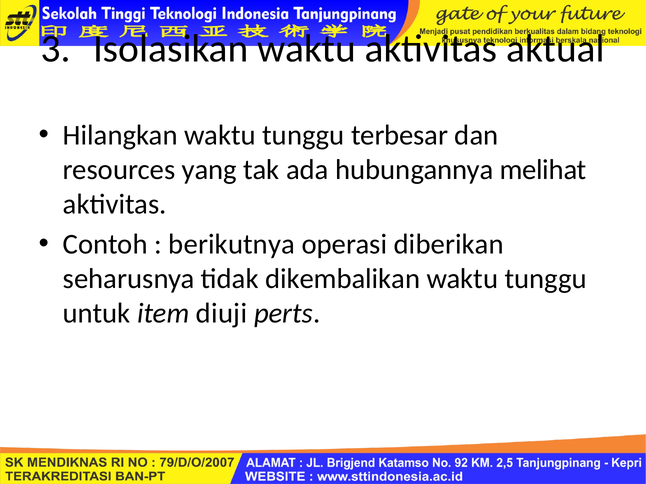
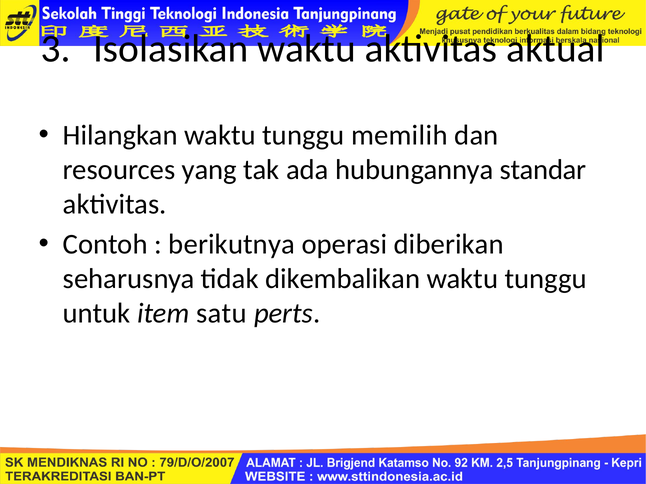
terbesar: terbesar -> memilih (399, 135)
melihat: melihat -> standar (543, 170)
diuji: diuji -> satu (221, 314)
